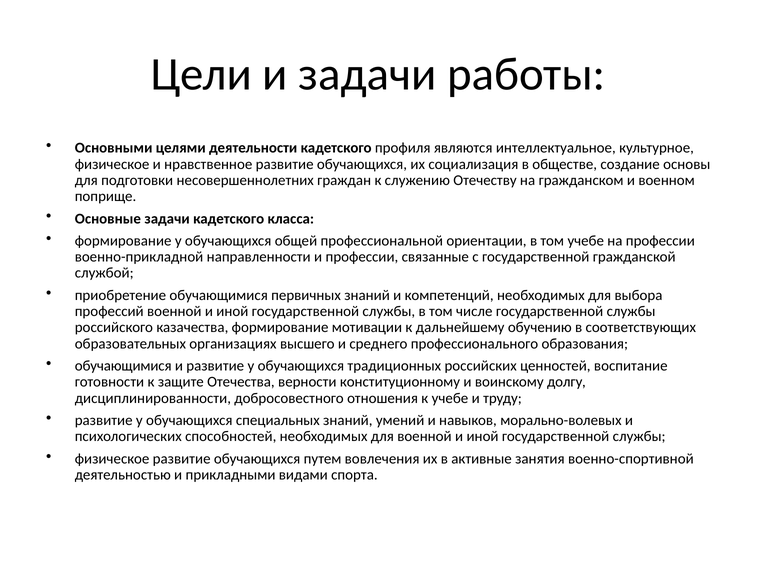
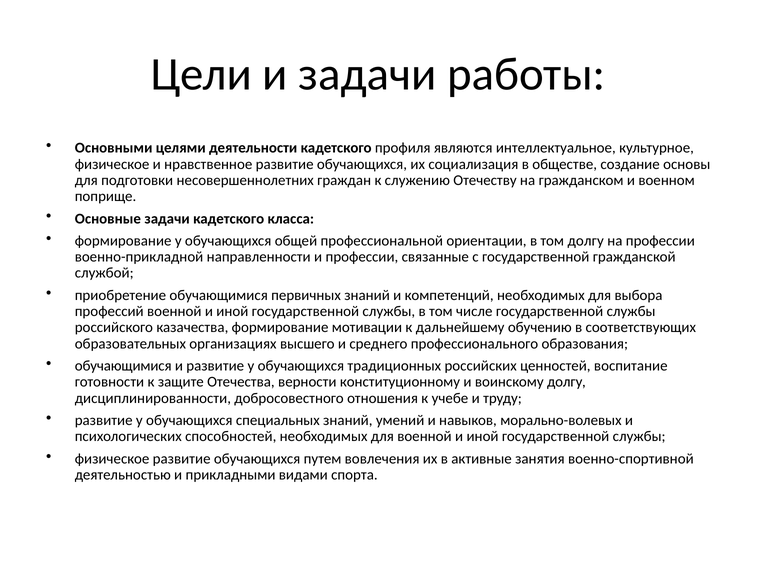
том учебе: учебе -> долгу (586, 241)
